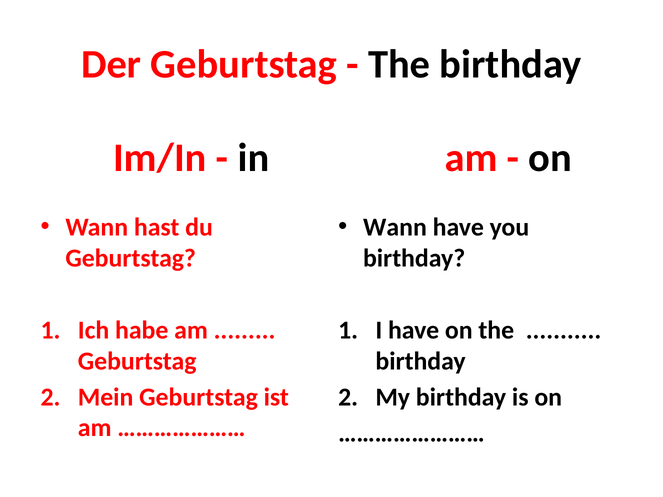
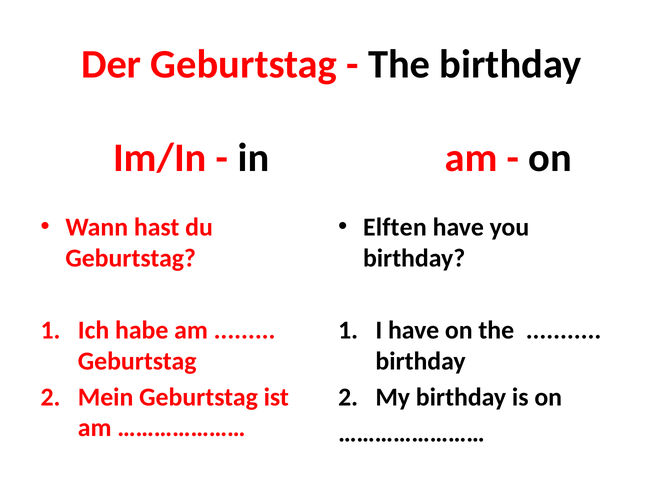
Wann: Wann -> Elften (395, 227)
